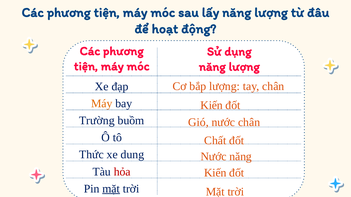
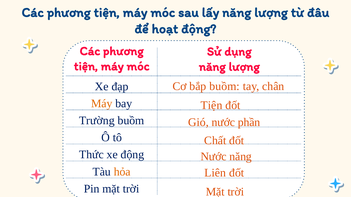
bắp lượng: lượng -> buồm (225, 86)
Kiến: Kiến -> Tiện (211, 106)
nước chân: chân -> phần (249, 123)
xe dung: dung -> động (132, 155)
hỏa colour: red -> orange (122, 172)
Kiến: Kiến -> Liên (215, 173)
mặt underline: present -> none (111, 189)
